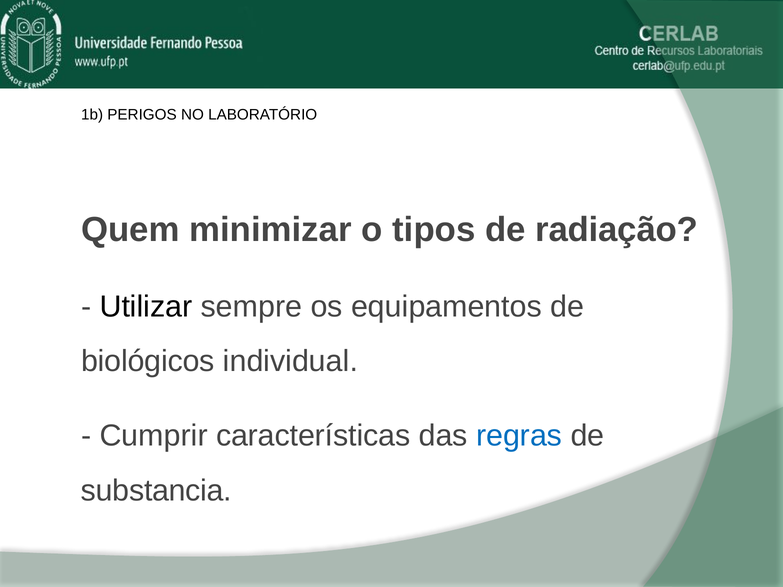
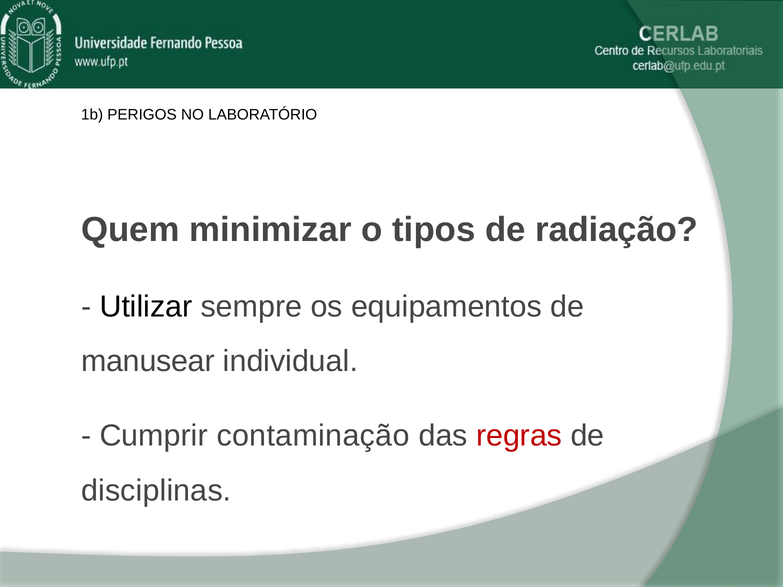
biológicos: biológicos -> manusear (148, 361)
características: características -> contaminação (313, 436)
regras colour: blue -> red (519, 436)
substancia: substancia -> disciplinas (156, 491)
